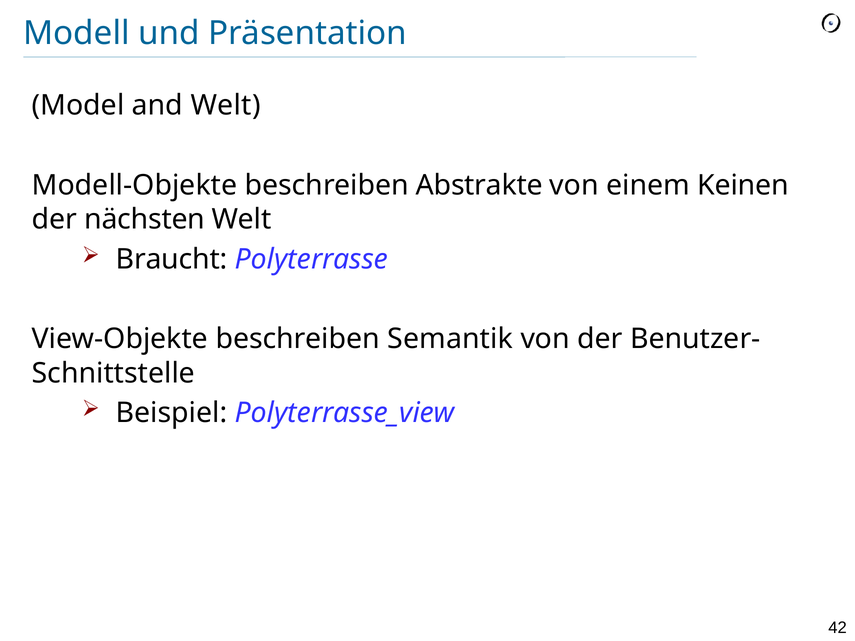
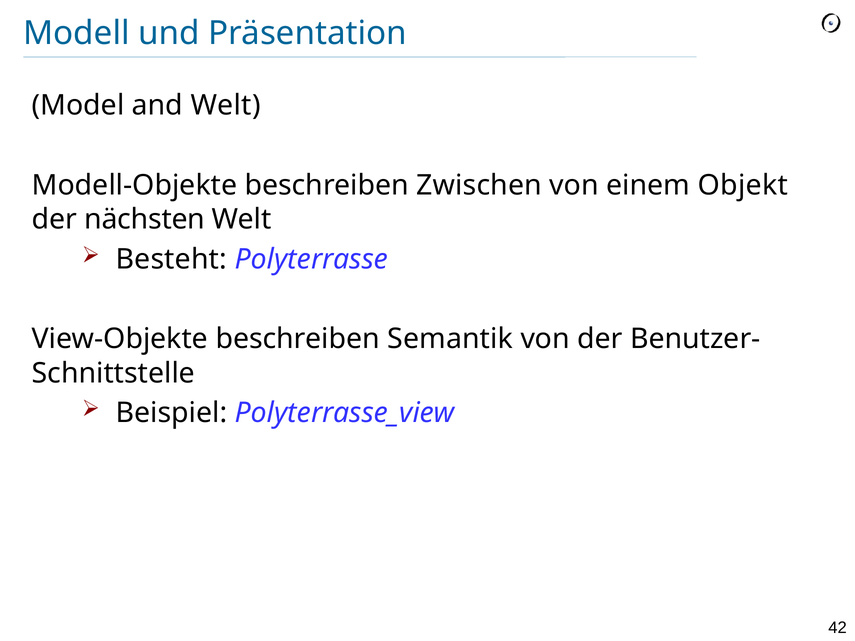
Abstrakte: Abstrakte -> Zwischen (479, 185)
Keinen: Keinen -> Objekt (743, 185)
Braucht: Braucht -> Besteht (171, 259)
